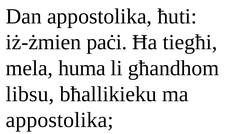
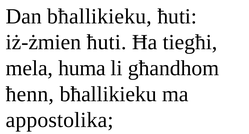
Dan appostolika: appostolika -> bħallikieku (99, 16)
iż-żmien paċi: paċi -> ħuti (107, 42)
libsu: libsu -> ħenn (30, 94)
